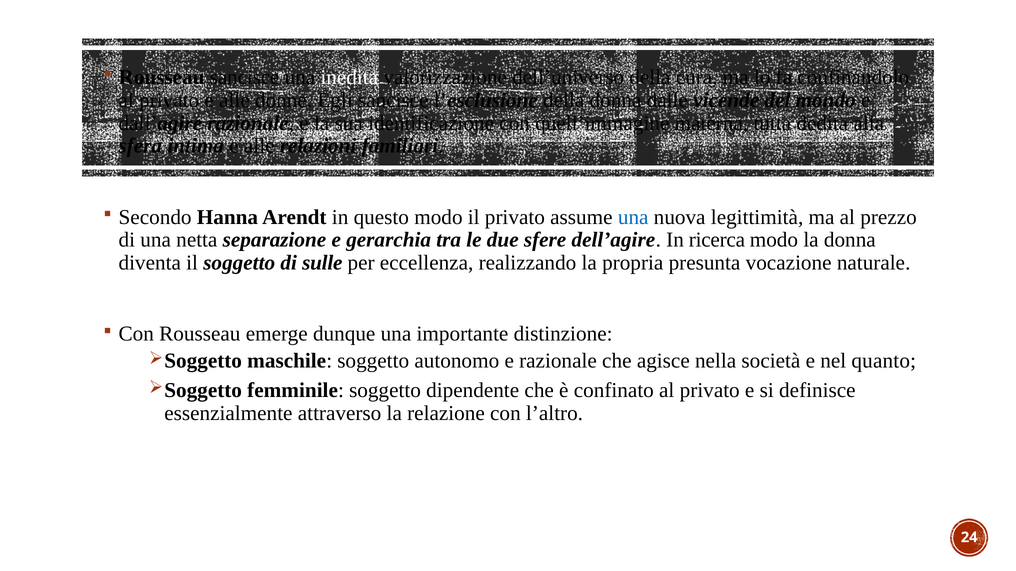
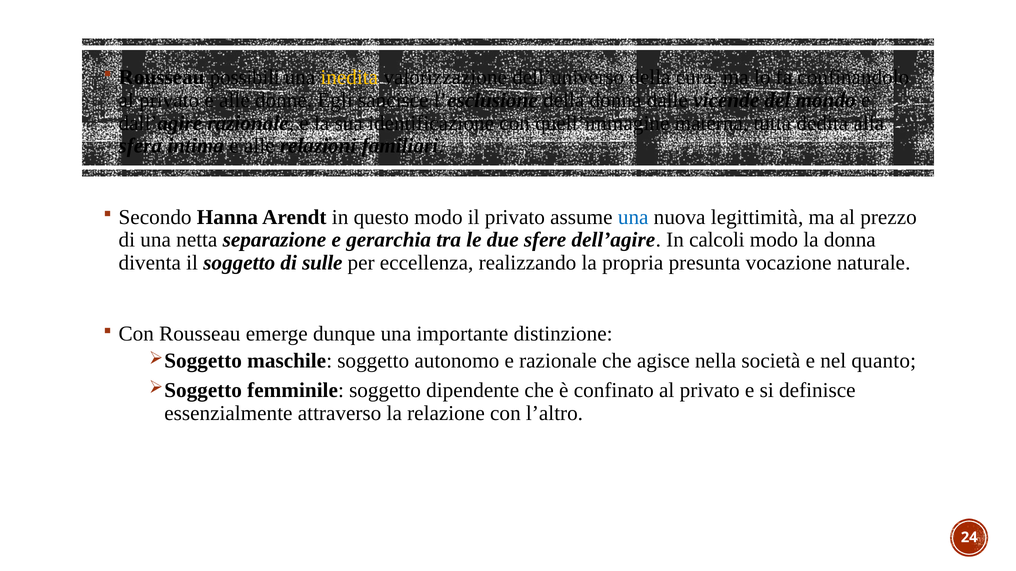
Rousseau sancisce: sancisce -> possibili (245, 77)
inedita colour: white -> yellow (349, 77)
ricerca: ricerca -> calcoli (717, 240)
